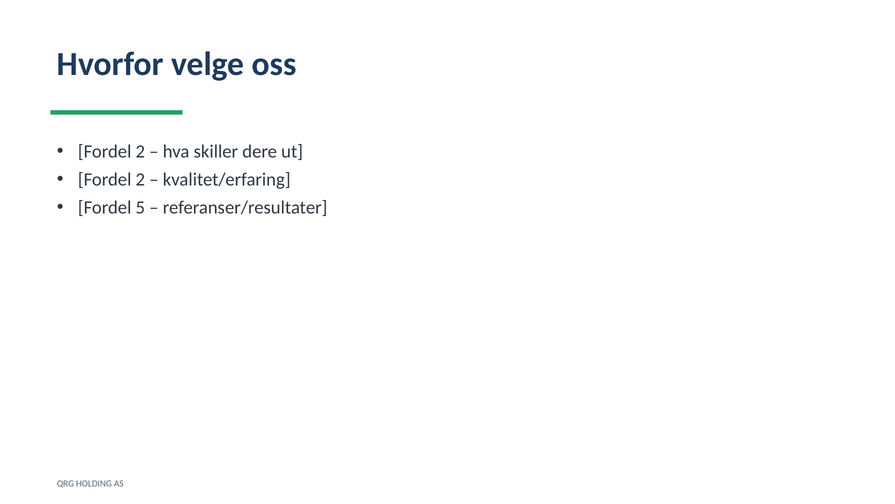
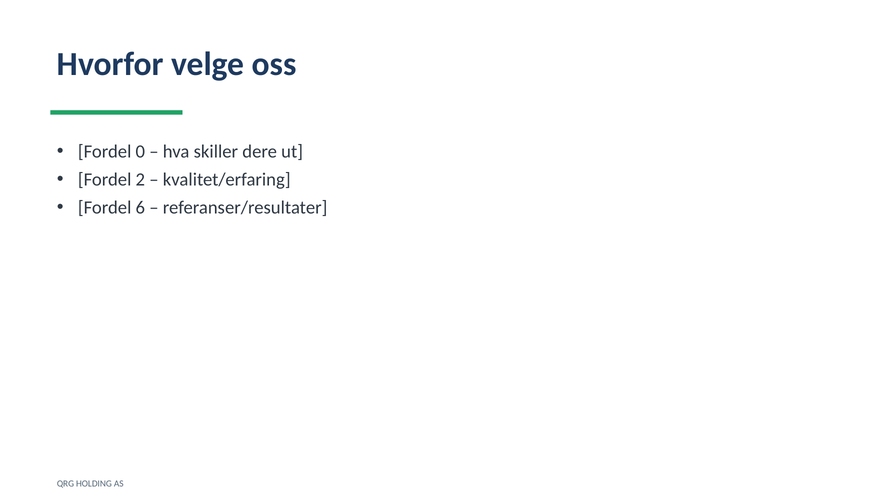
2: 2 -> 0 (140, 152)
5: 5 -> 6 (140, 208)
